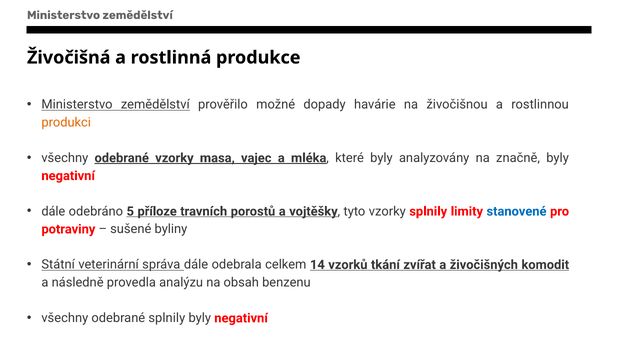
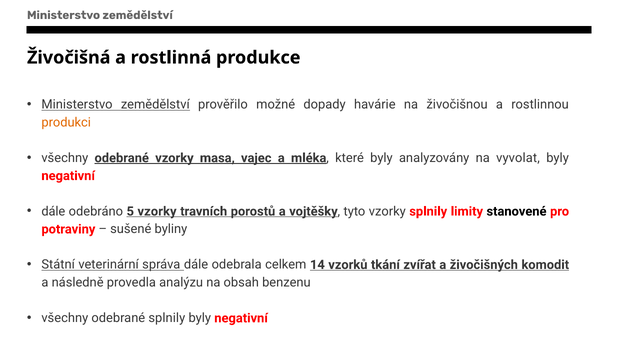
značně: značně -> vyvolat (518, 158)
5 příloze: příloze -> vzorky (157, 211)
stanovené colour: blue -> black (516, 211)
